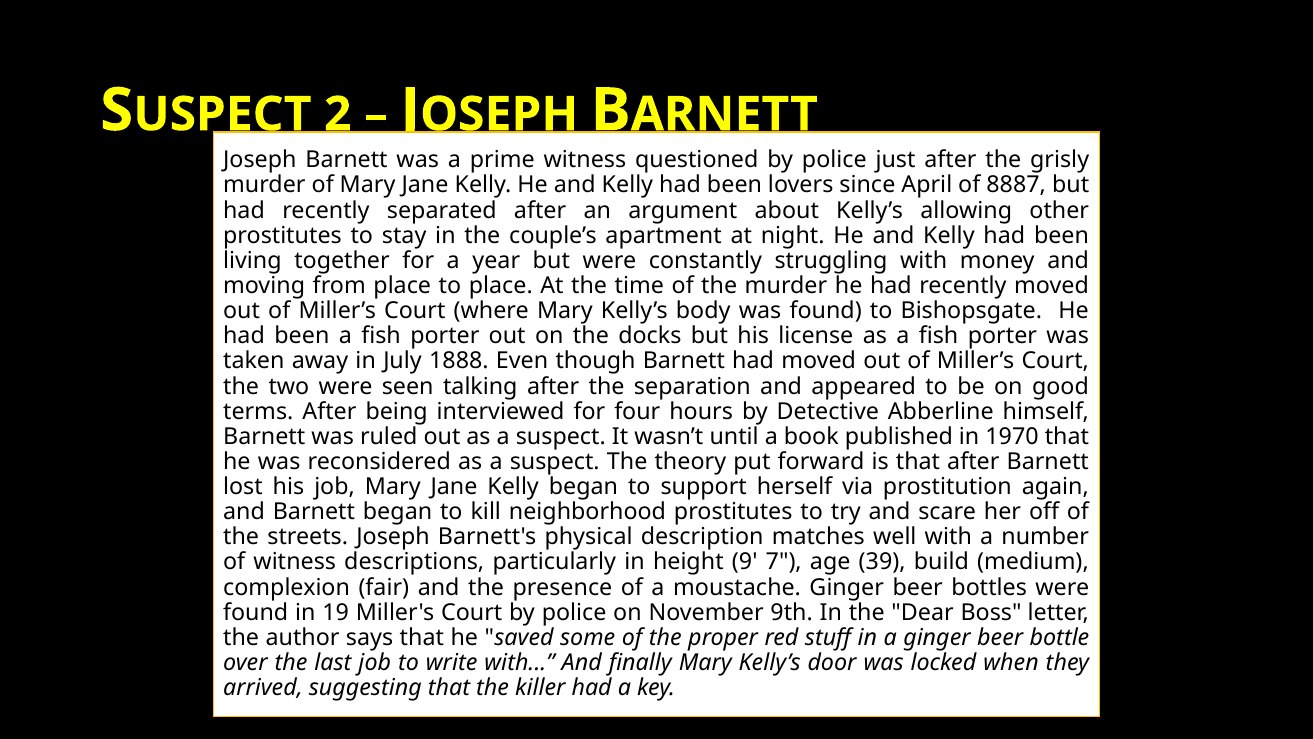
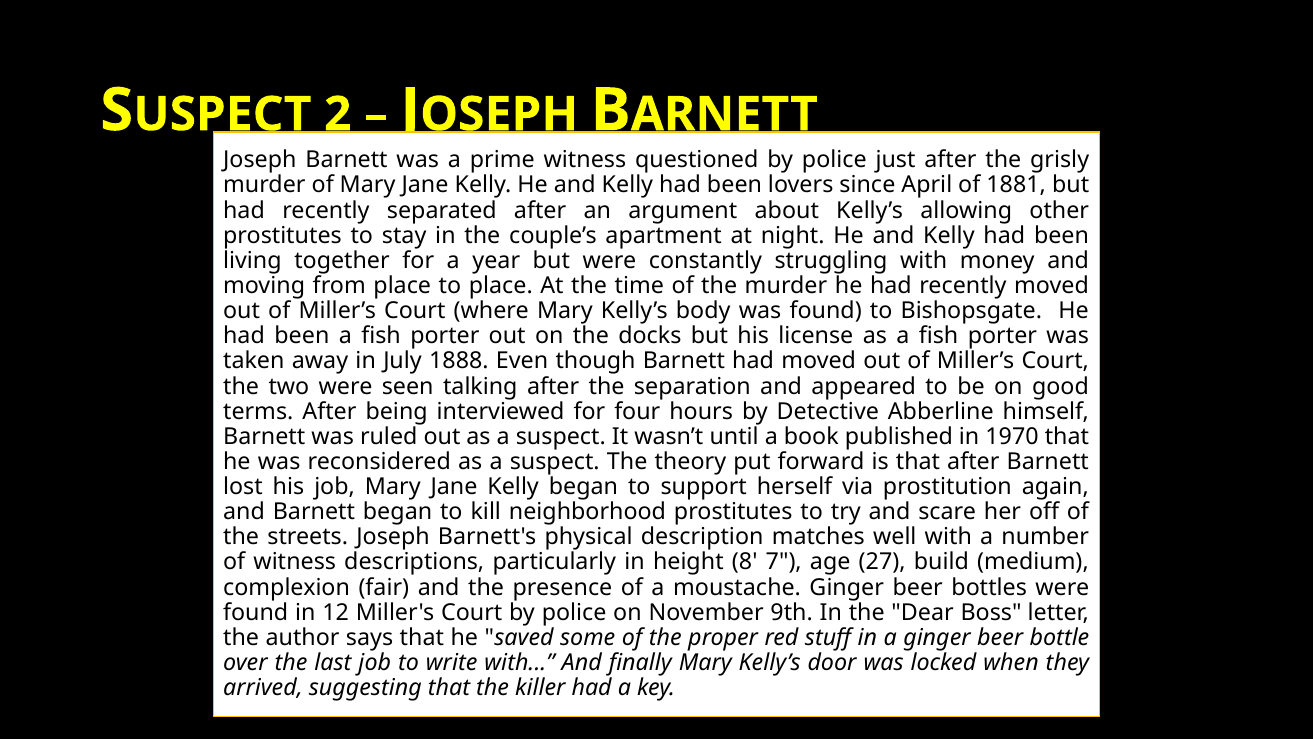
8887: 8887 -> 1881 (1016, 185)
9: 9 -> 8 (745, 562)
39: 39 -> 27 (882, 562)
19: 19 -> 12 (336, 612)
